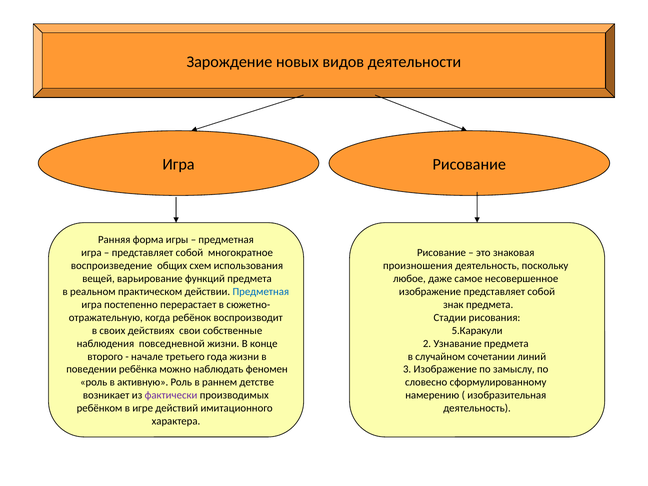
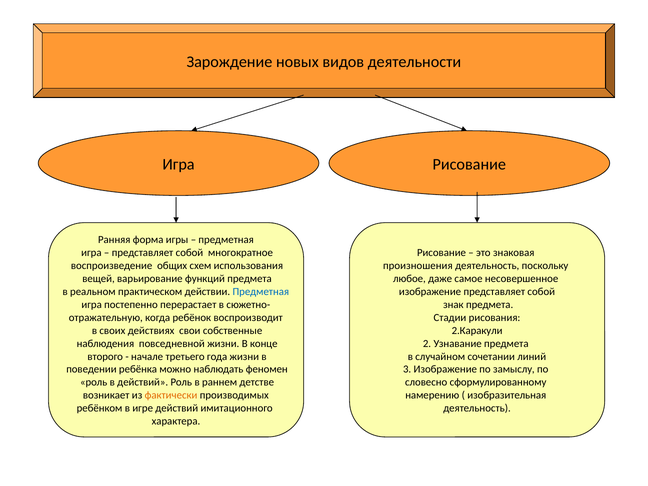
5.Каракули: 5.Каракули -> 2.Каракули (477, 331)
в активную: активную -> действий (143, 382)
фактически colour: purple -> orange (171, 395)
